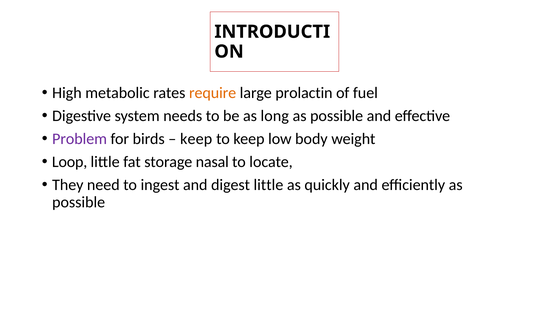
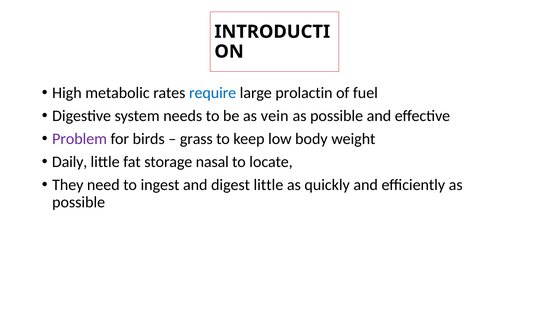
require colour: orange -> blue (213, 93)
long: long -> vein (275, 116)
keep: keep -> grass (196, 139)
Loop: Loop -> Daily (70, 162)
